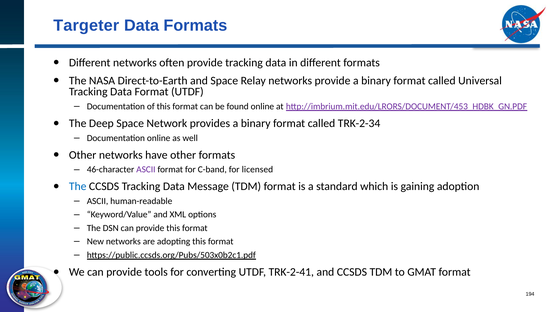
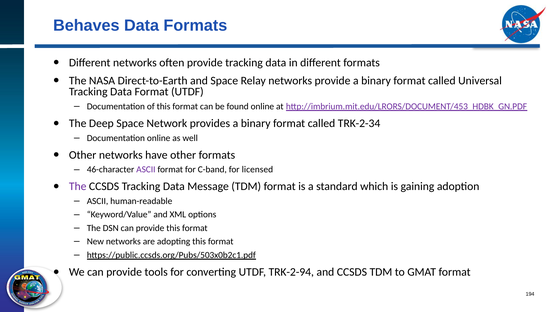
Targeter: Targeter -> Behaves (86, 25)
The colour: blue -> purple (78, 187)
TRK-2-41: TRK-2-41 -> TRK-2-94 (291, 272)
